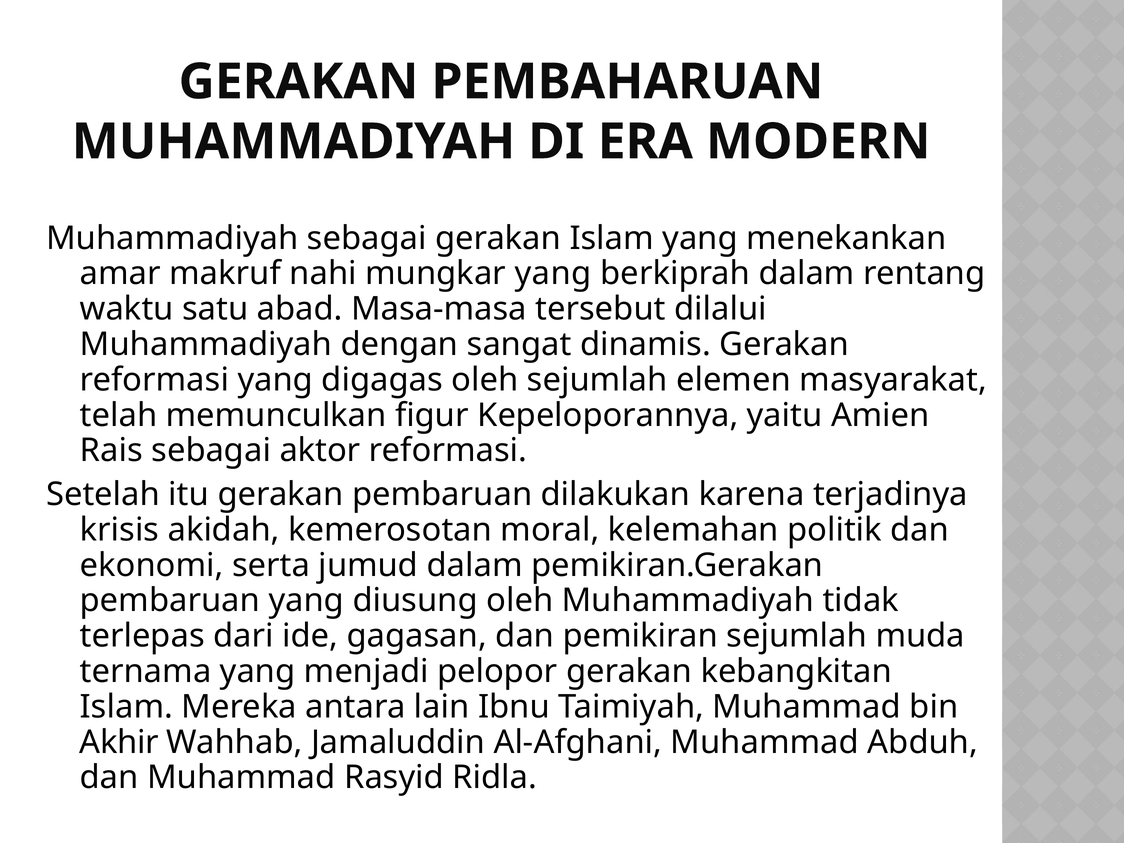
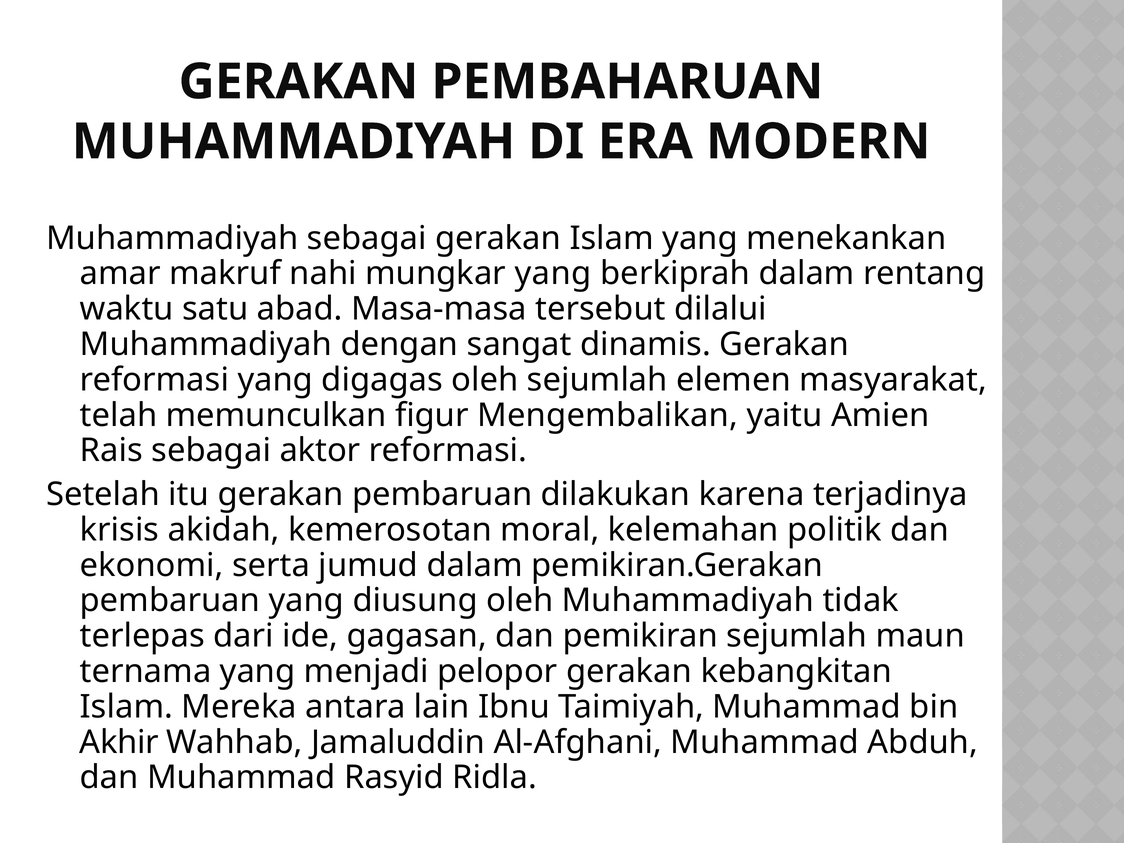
Kepeloporannya: Kepeloporannya -> Mengembalikan (608, 415)
muda: muda -> maun (920, 636)
